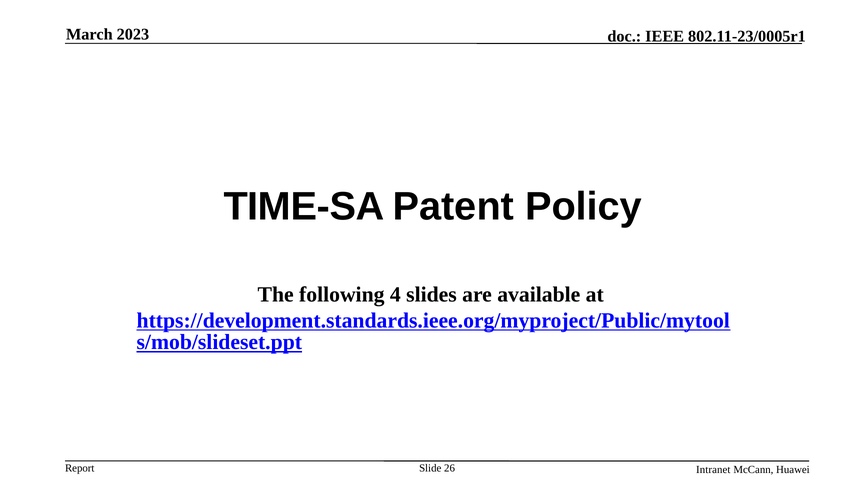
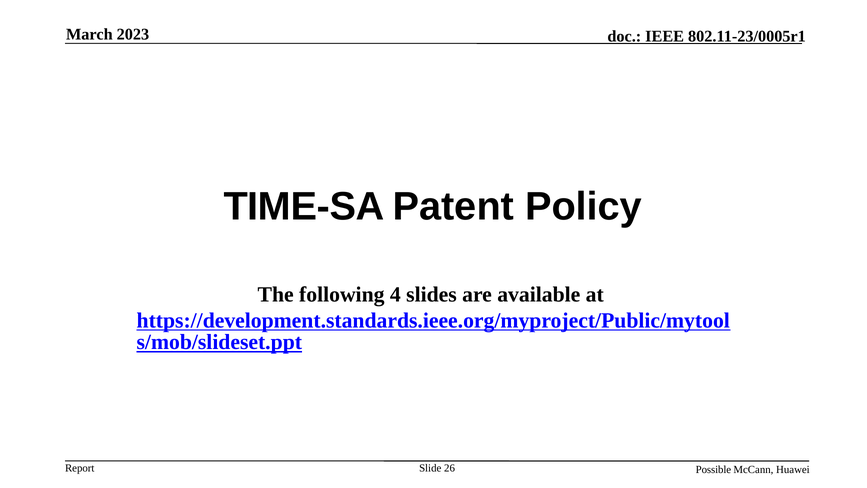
Intranet: Intranet -> Possible (713, 470)
